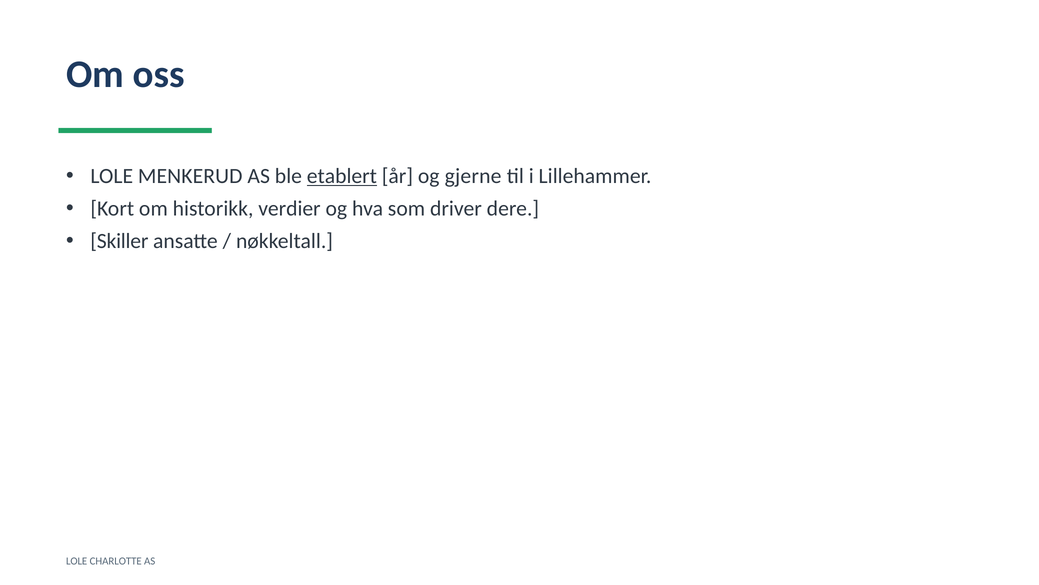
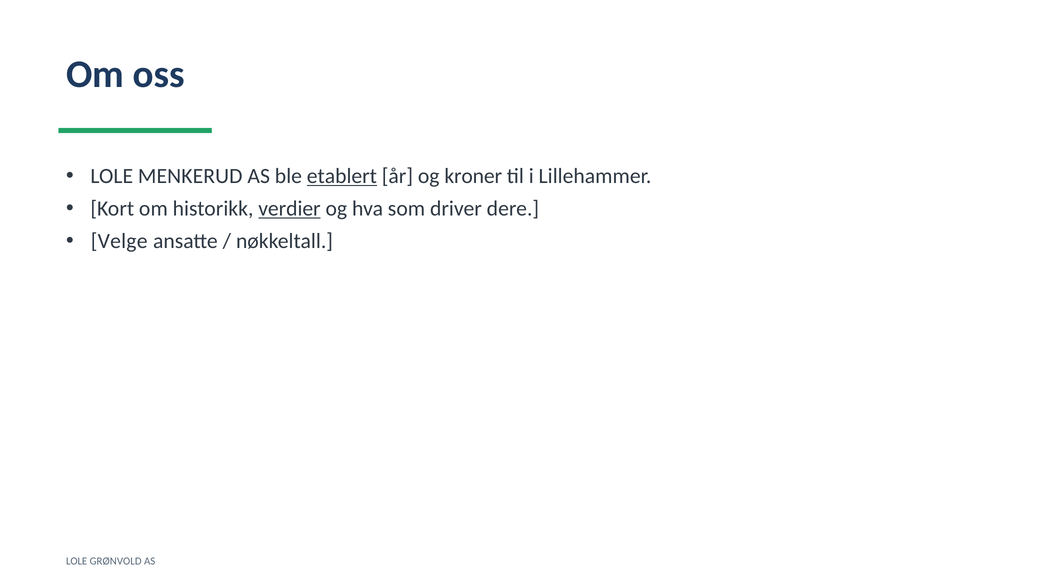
gjerne: gjerne -> kroner (473, 176)
verdier underline: none -> present (289, 208)
Skiller: Skiller -> Velge (119, 241)
CHARLOTTE: CHARLOTTE -> GRØNVOLD (116, 561)
